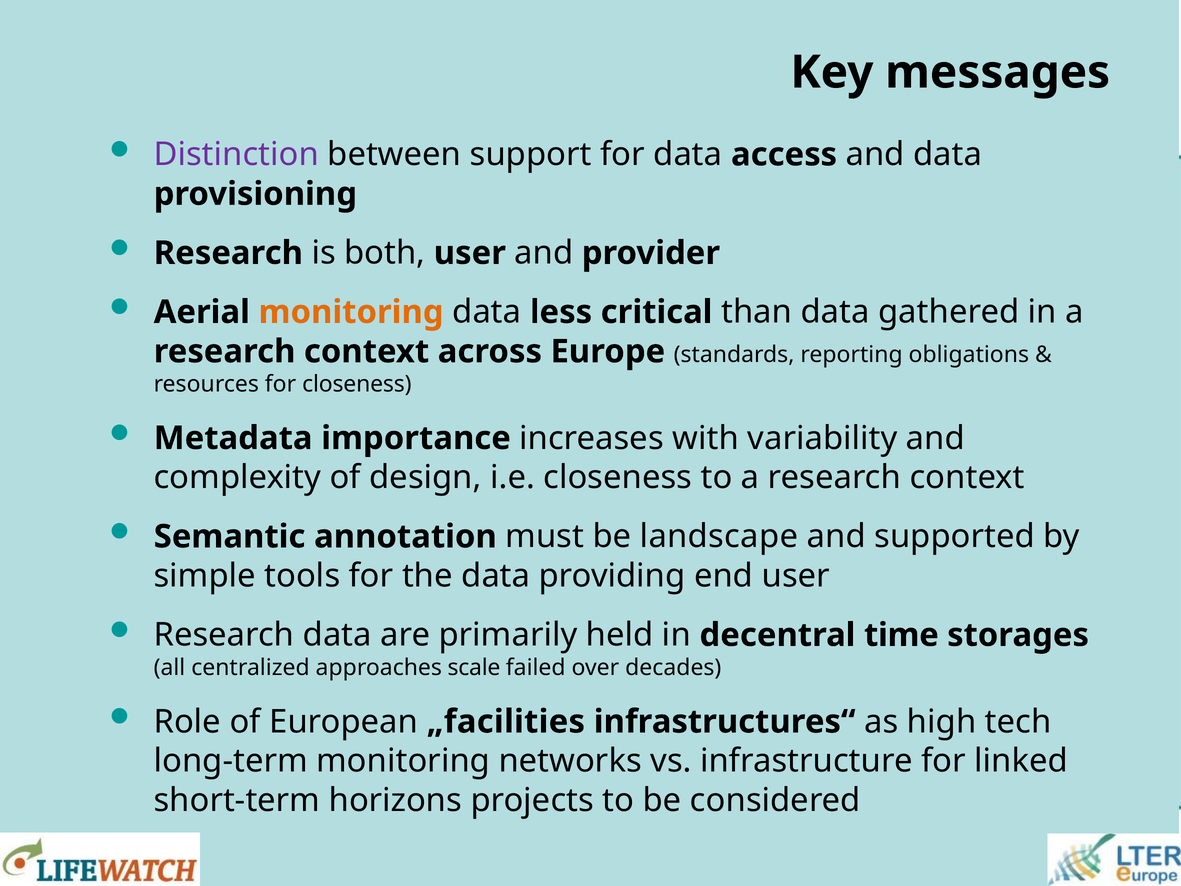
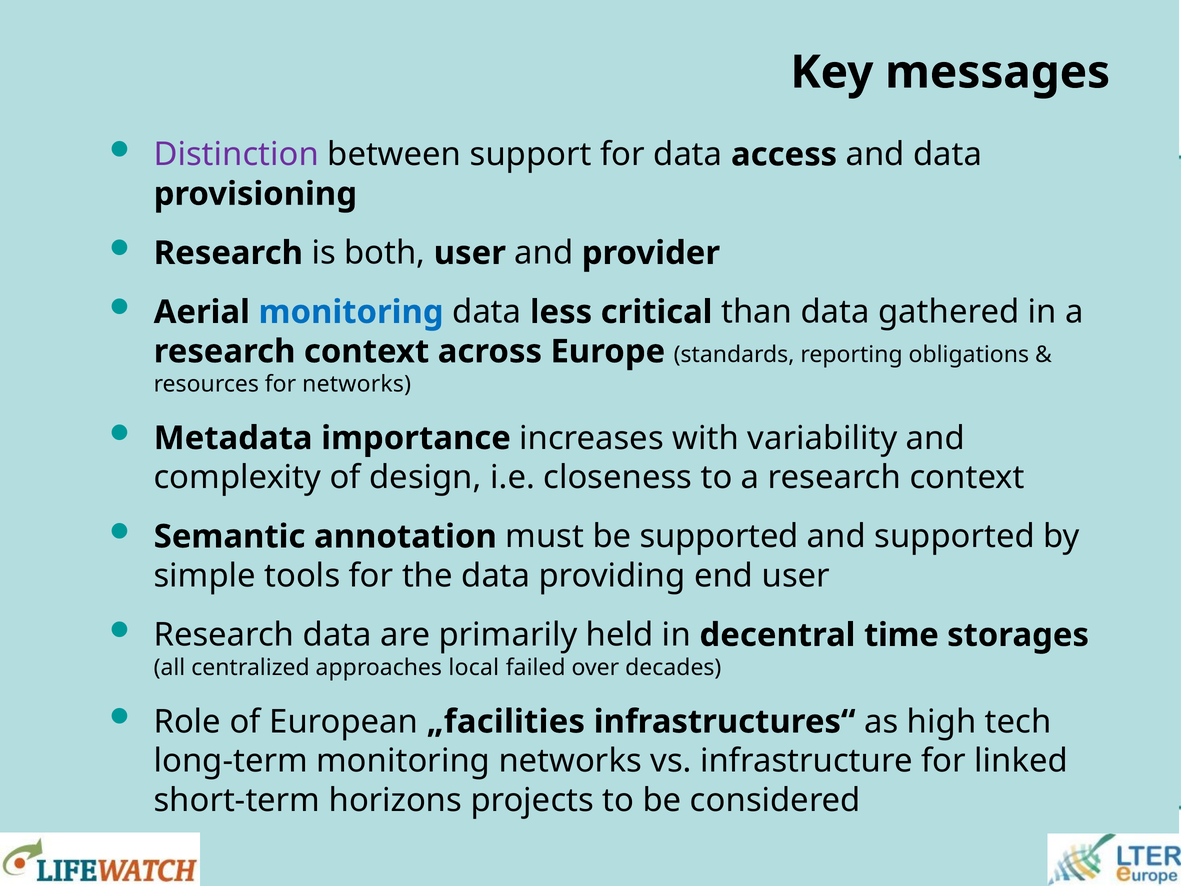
monitoring colour: orange -> blue (351, 312)
for closeness: closeness -> networks (357, 384)
be landscape: landscape -> supported (719, 536)
scale: scale -> local (474, 668)
